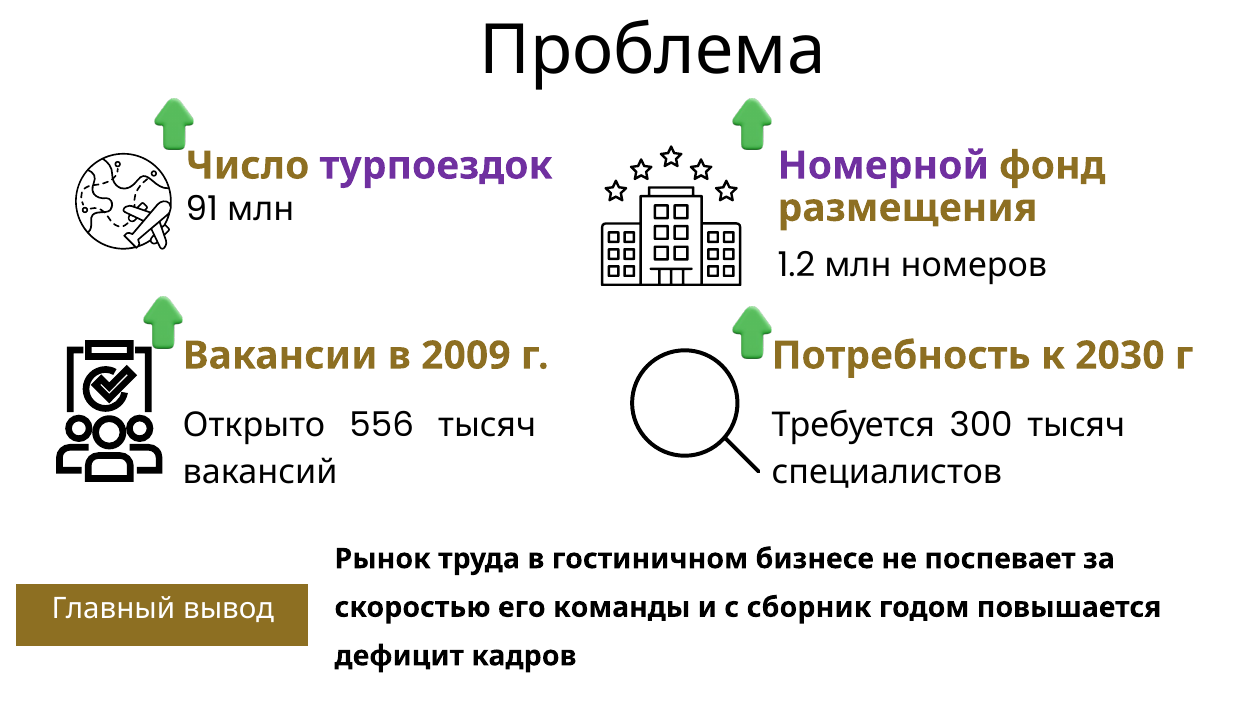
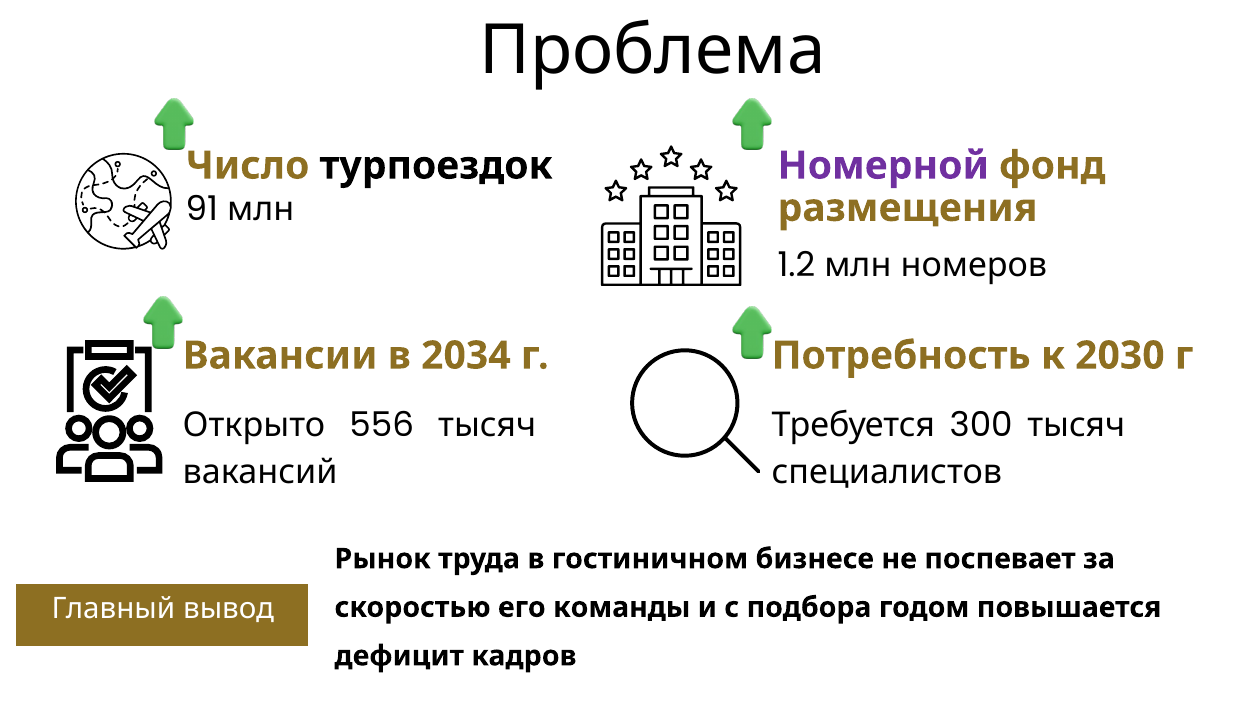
турпоездок colour: purple -> black (436, 166)
2009: 2009 -> 2034 (466, 355)
сборник: сборник -> подбора (809, 607)
